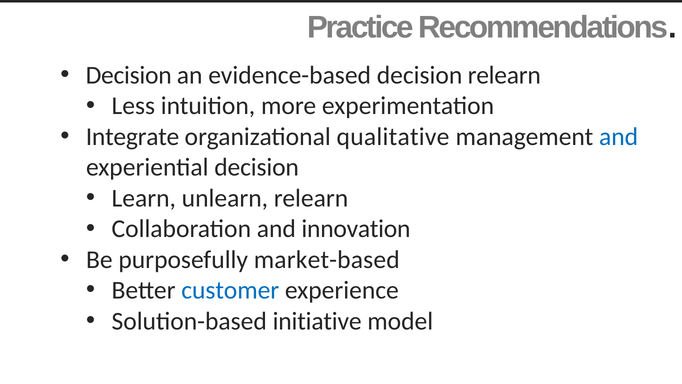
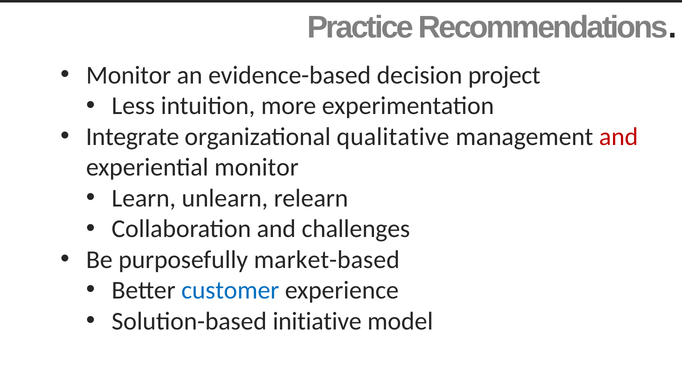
Decision: Decision -> Monitor (129, 75)
decision relearn: relearn -> project (504, 75)
and colour: blue -> red (619, 137)
experiential decision: decision -> monitor (257, 167)
innovation: innovation -> challenges (356, 229)
